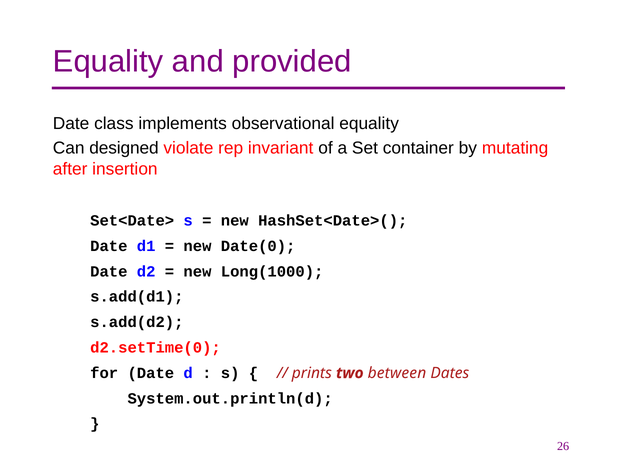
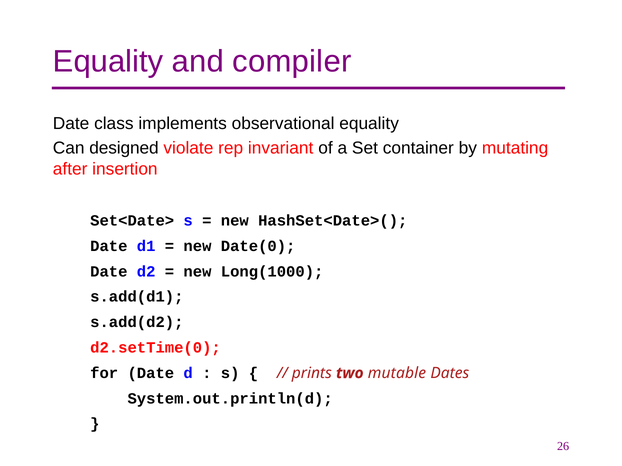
provided: provided -> compiler (292, 62)
between: between -> mutable (397, 373)
